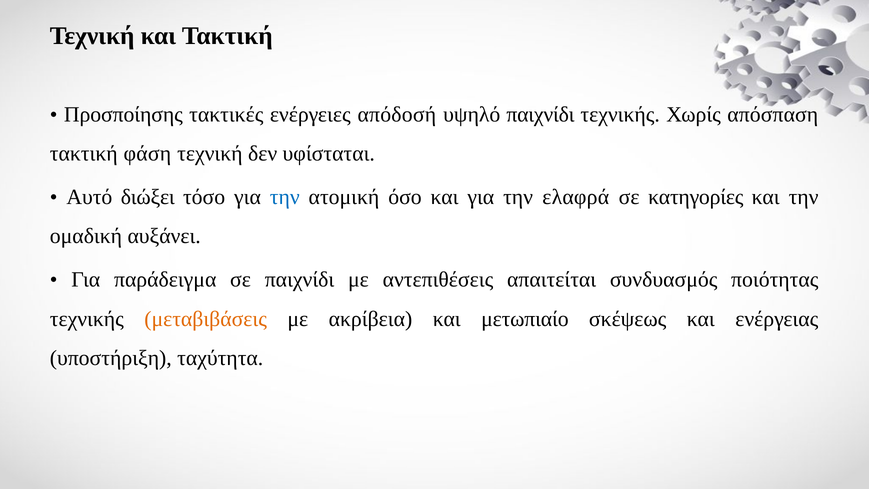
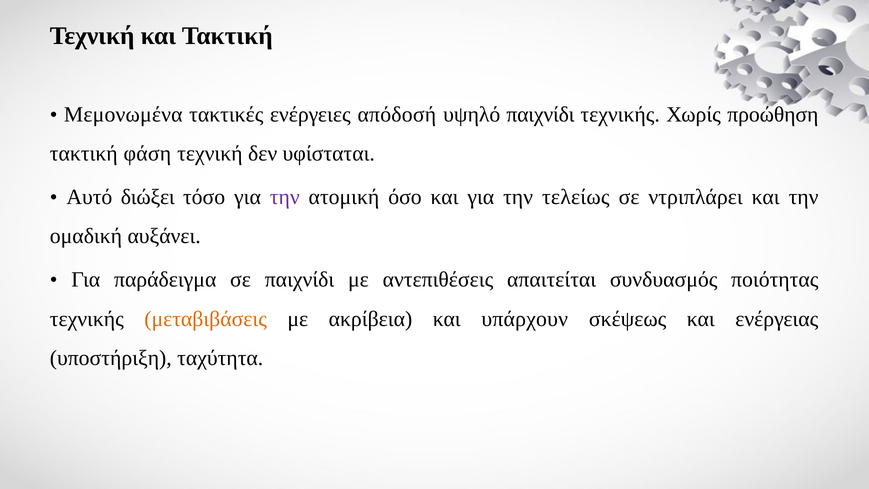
Προσποίησης: Προσποίησης -> Μεμονωμένα (123, 115)
απόσπαση: απόσπαση -> προώθηση (773, 115)
την colour: blue -> purple (285, 197)
ελαφρά: ελαφρά -> τελείως (576, 197)
κατηγορίες: κατηγορίες -> ντριπλάρει (696, 197)
μετωπιαίο: μετωπιαίο -> υπάρχουν (525, 319)
